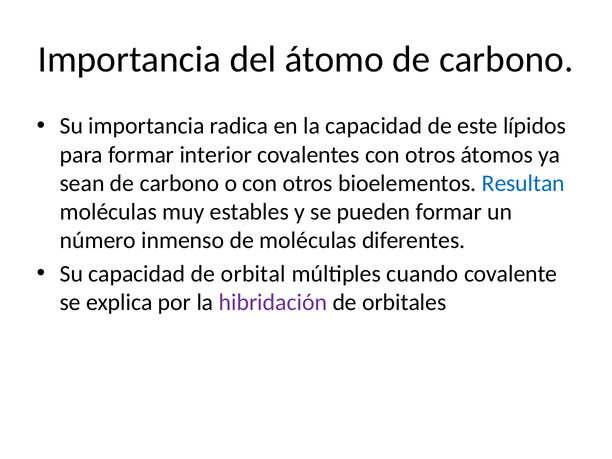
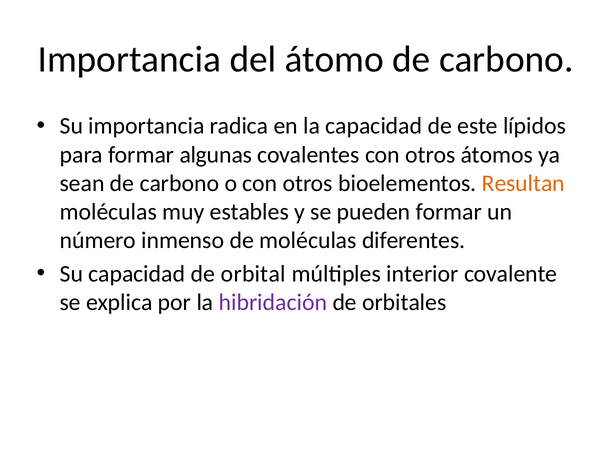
interior: interior -> algunas (216, 155)
Resultan colour: blue -> orange (523, 183)
cuando: cuando -> interior (423, 274)
